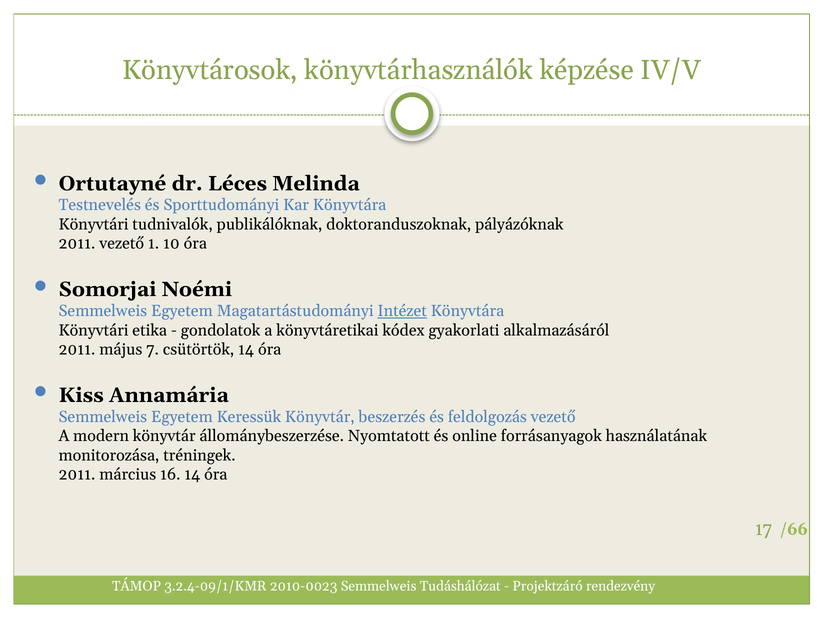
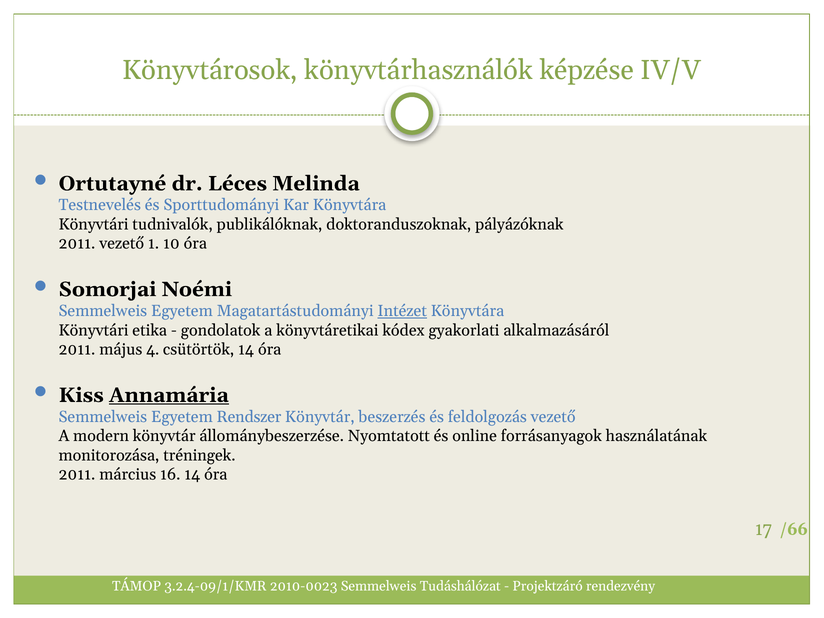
7: 7 -> 4 (153, 349)
Annamária underline: none -> present (169, 395)
Keressük: Keressük -> Rendszer (249, 417)
